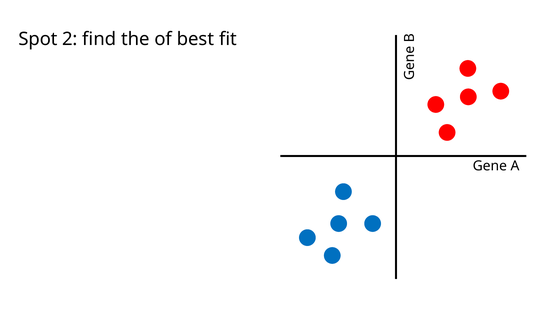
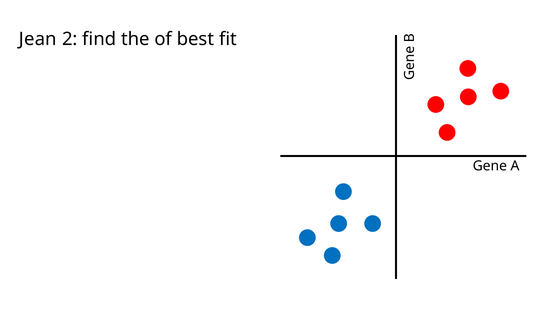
Spot: Spot -> Jean (38, 39)
